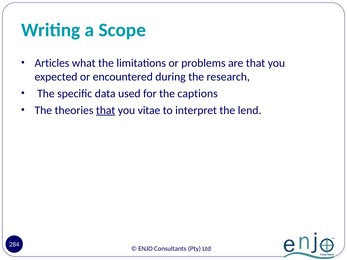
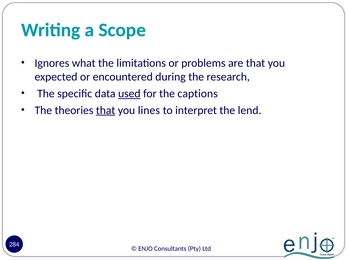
Articles: Articles -> Ignores (52, 63)
used underline: none -> present (129, 94)
vitae: vitae -> lines (149, 110)
